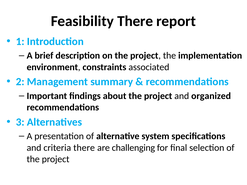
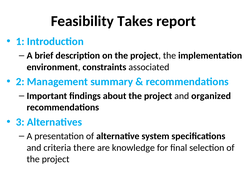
Feasibility There: There -> Takes (135, 21)
challenging: challenging -> knowledge (133, 148)
